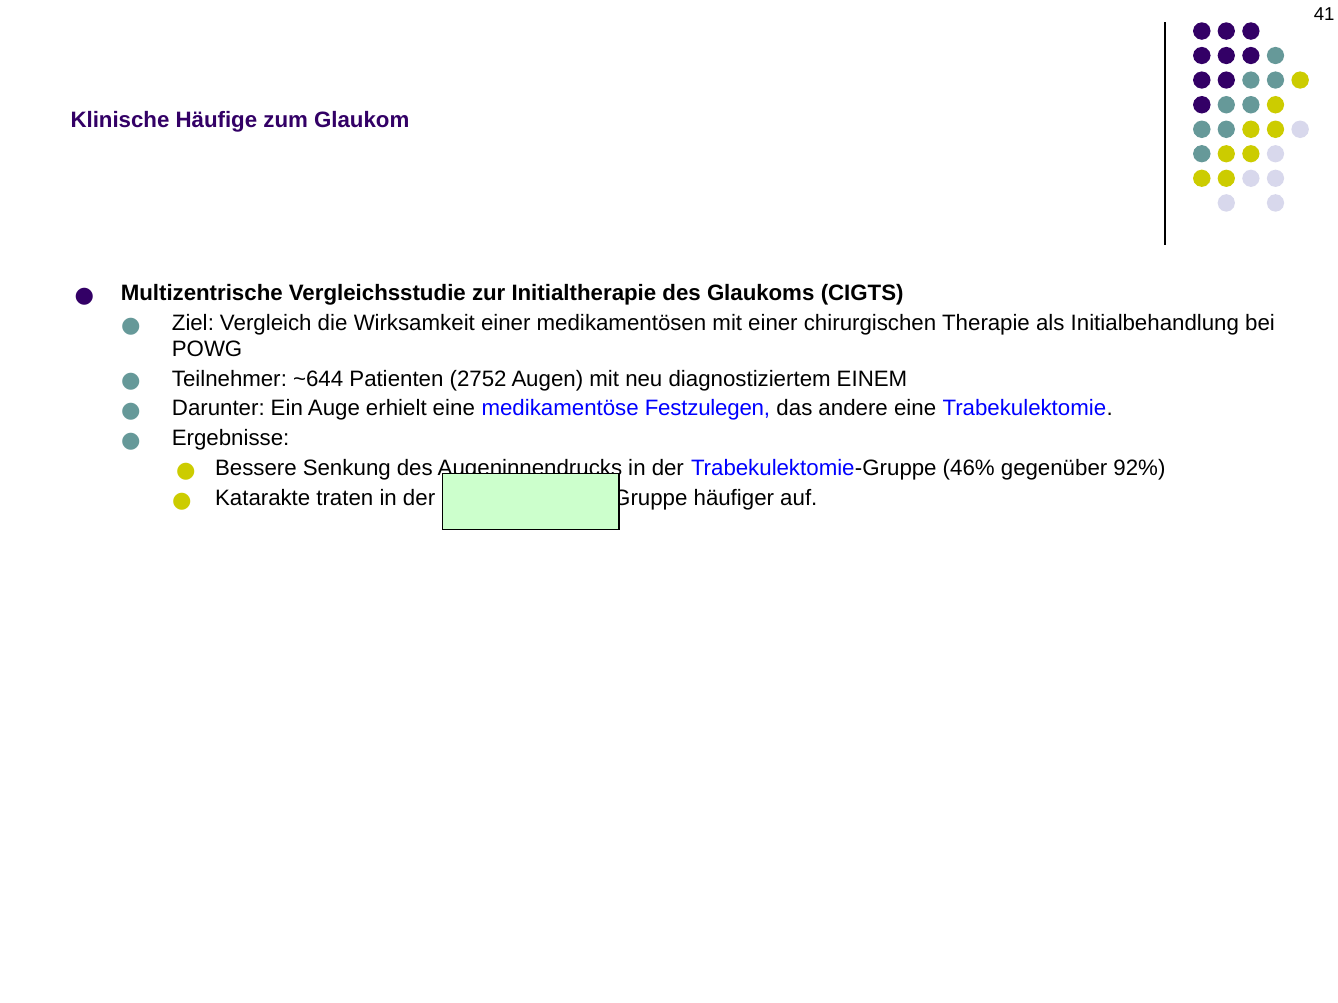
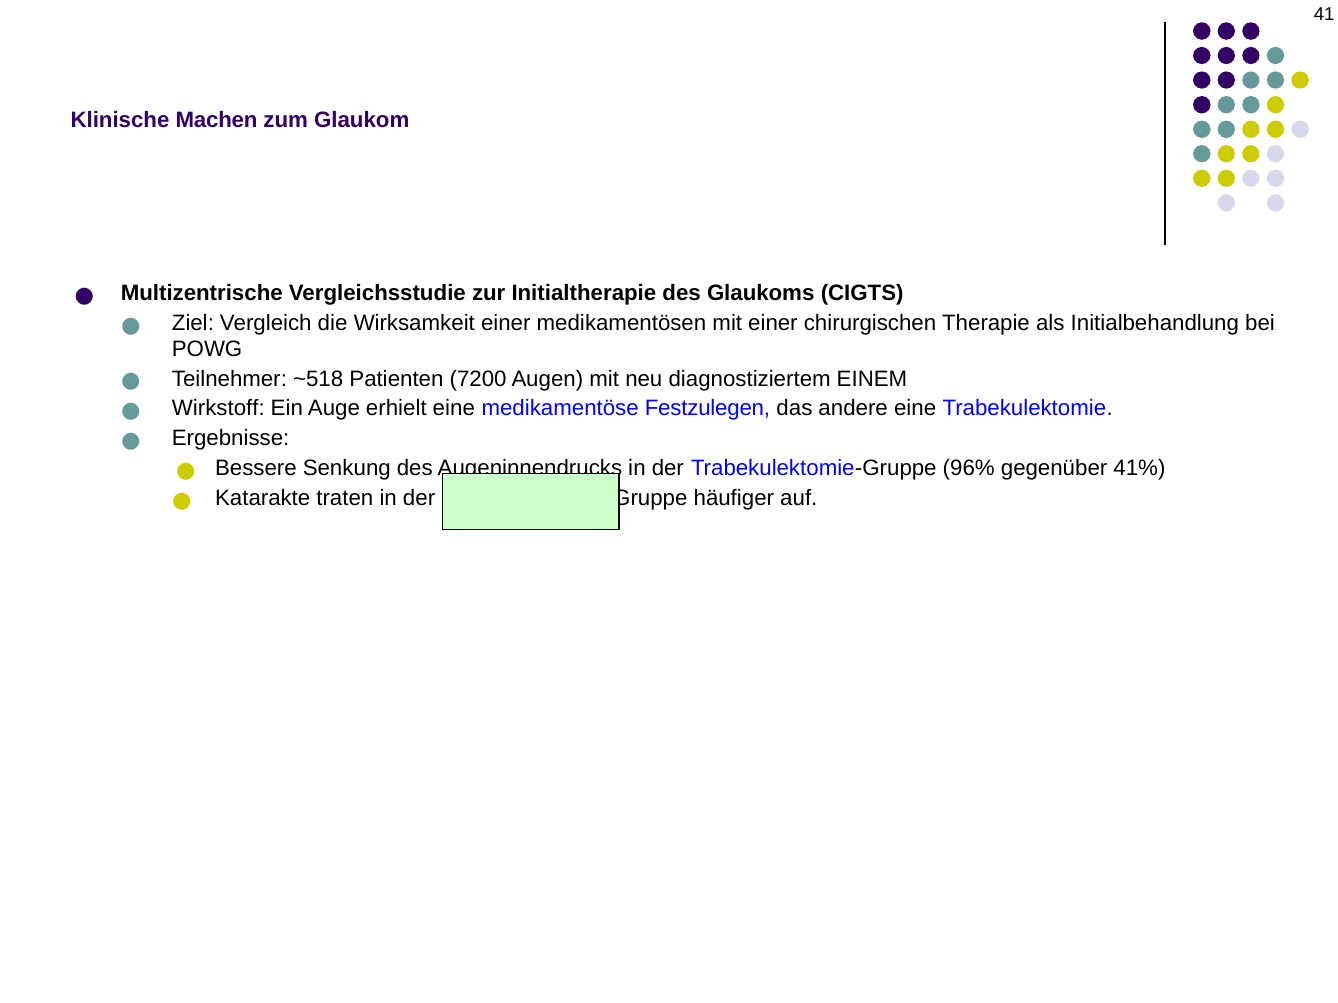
Häufige: Häufige -> Machen (217, 120)
~644: ~644 -> ~518 (318, 379)
2752: 2752 -> 7200 (478, 379)
Darunter: Darunter -> Wirkstoff (218, 409)
46%: 46% -> 96% (969, 469)
92%: 92% -> 41% (1139, 469)
